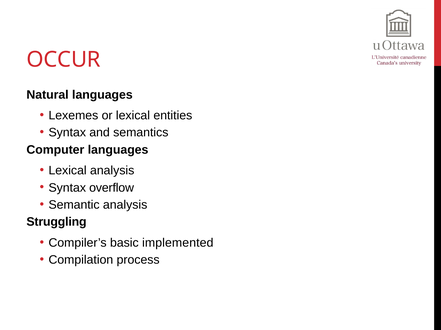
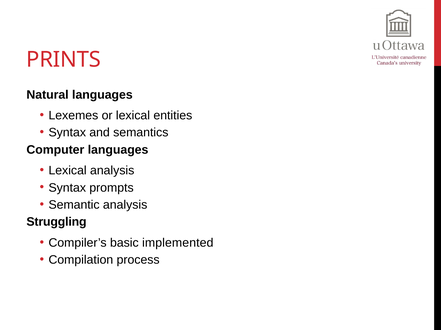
OCCUR: OCCUR -> PRINTS (64, 60)
overflow: overflow -> prompts (111, 188)
